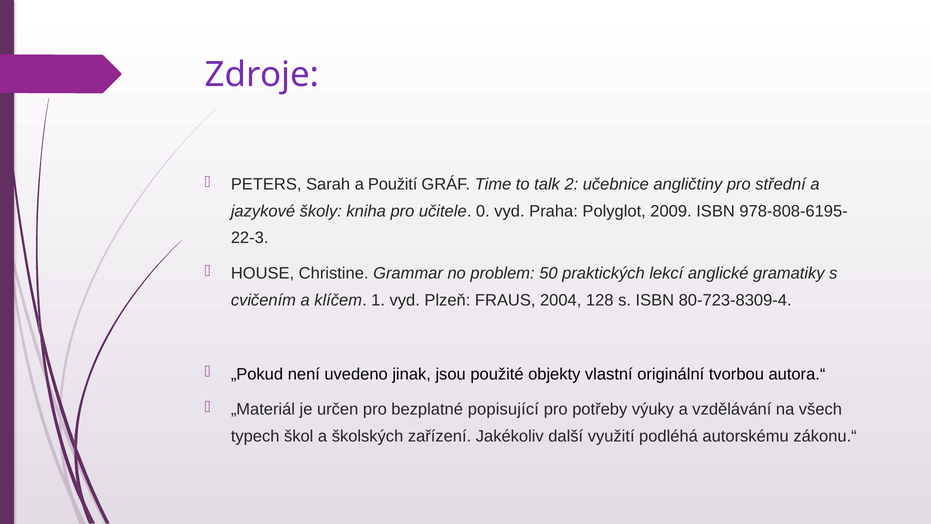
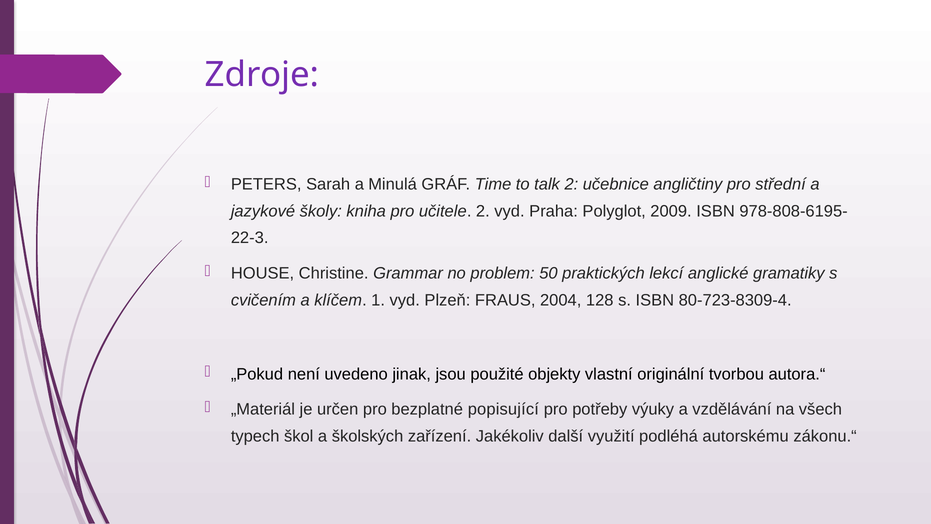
Použití: Použití -> Minulá (393, 184)
učitele 0: 0 -> 2 (483, 211)
